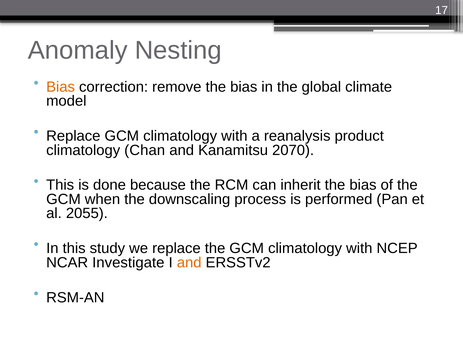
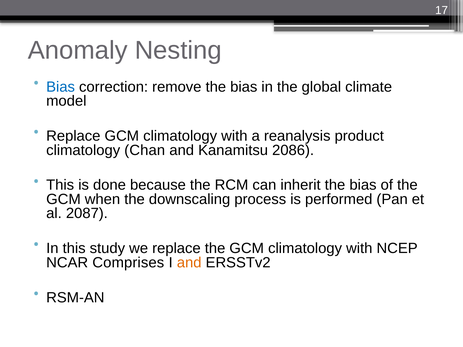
Bias colour: orange -> blue (61, 87)
2070: 2070 -> 2086 (293, 150)
2055: 2055 -> 2087 (87, 214)
Investigate: Investigate -> Comprises (128, 263)
